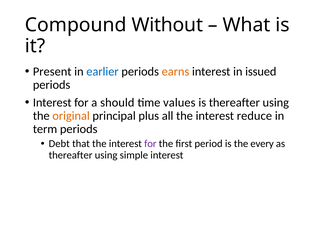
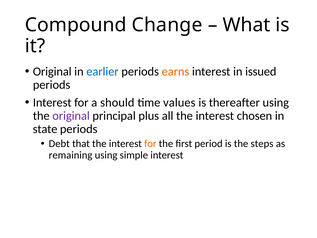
Without: Without -> Change (167, 25)
Present: Present -> Original (52, 71)
original colour: orange -> purple (71, 116)
reduce: reduce -> chosen (254, 116)
term: term -> state (45, 129)
for colour: purple -> orange (150, 144)
every: every -> steps (262, 144)
thereafter: thereafter -> remaining (71, 155)
